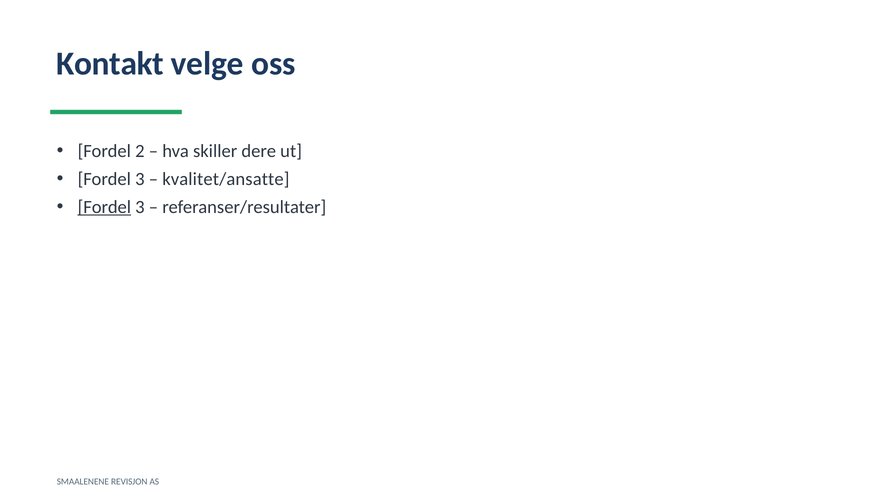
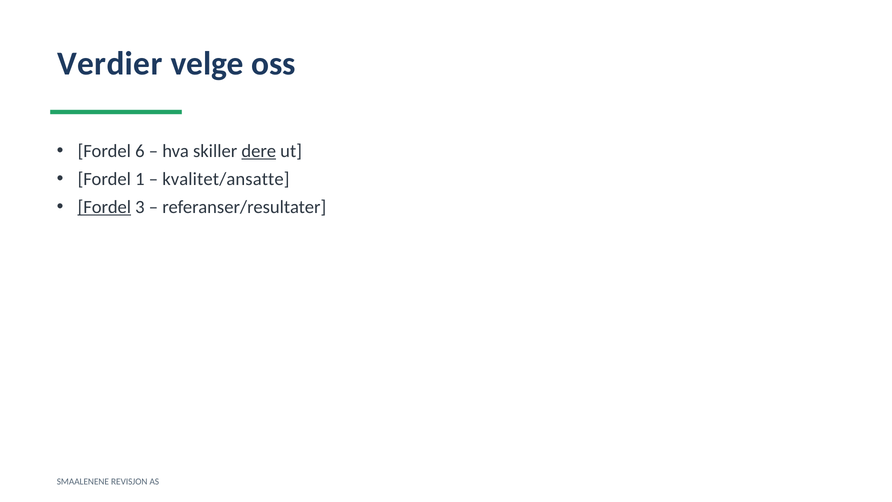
Kontakt: Kontakt -> Verdier (110, 64)
2: 2 -> 6 (140, 151)
dere underline: none -> present (259, 151)
3: 3 -> 1 (140, 179)
